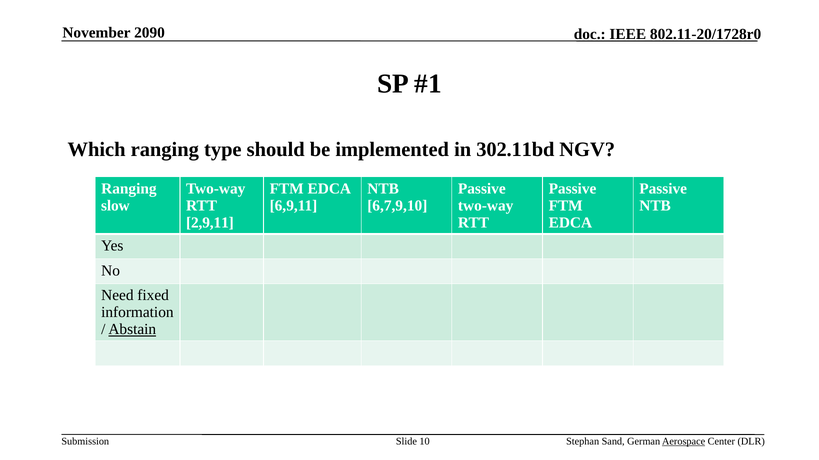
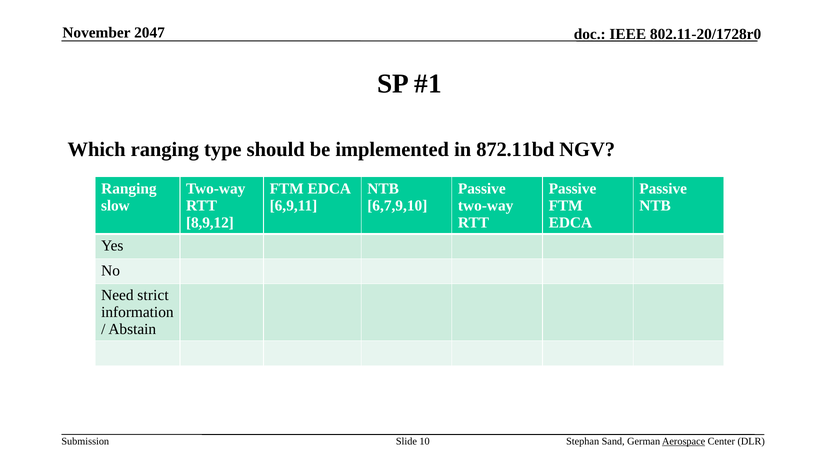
2090: 2090 -> 2047 (150, 33)
302.11bd: 302.11bd -> 872.11bd (515, 150)
2,9,11: 2,9,11 -> 8,9,12 (210, 223)
fixed: fixed -> strict (153, 296)
Abstain underline: present -> none (132, 330)
